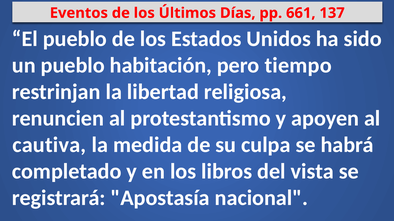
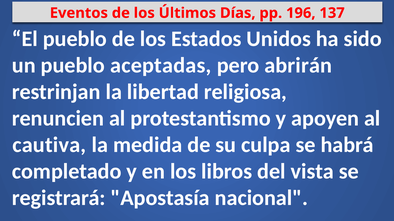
661: 661 -> 196 (301, 13)
habitación: habitación -> aceptadas (161, 65)
tiempo: tiempo -> abrirán (298, 65)
